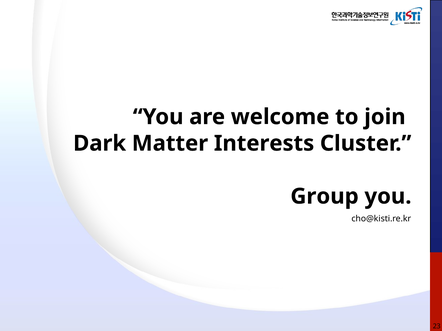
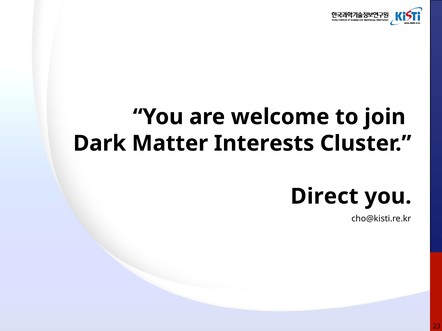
Group: Group -> Direct (324, 197)
